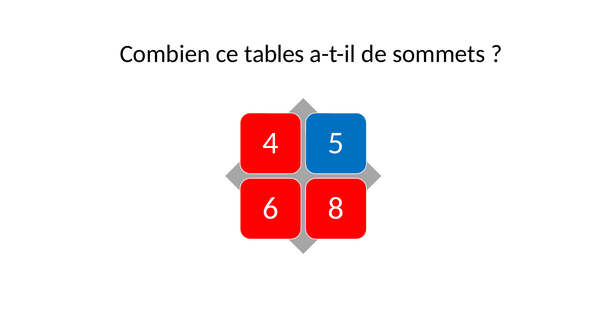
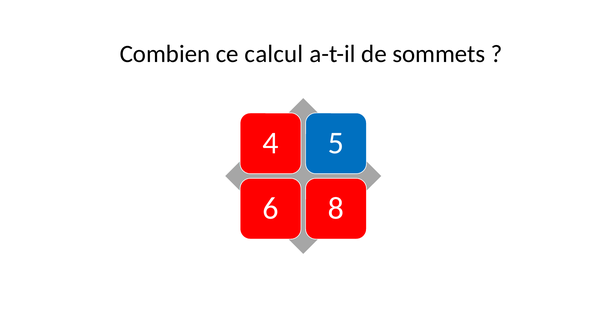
tables: tables -> calcul (274, 54)
